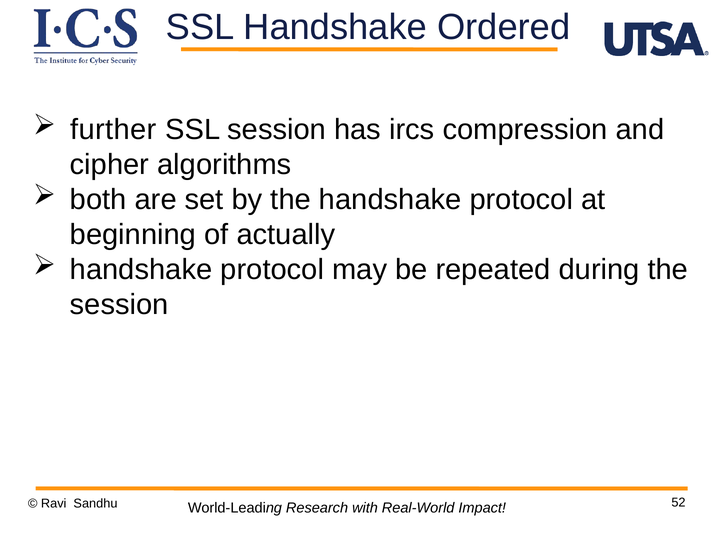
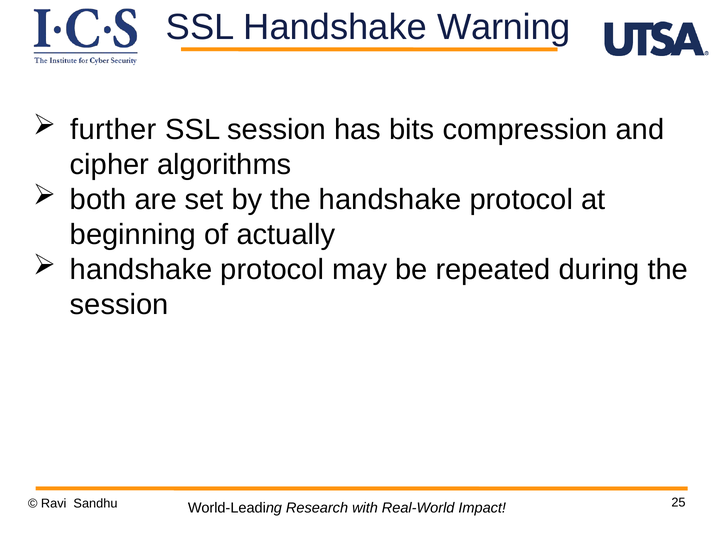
Ordered: Ordered -> Warning (504, 27)
ircs: ircs -> bits (412, 130)
52: 52 -> 25 (678, 502)
